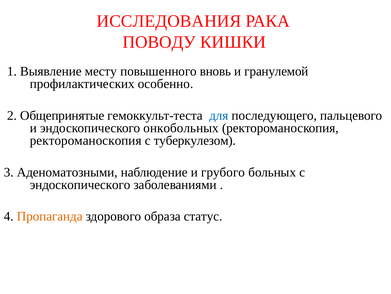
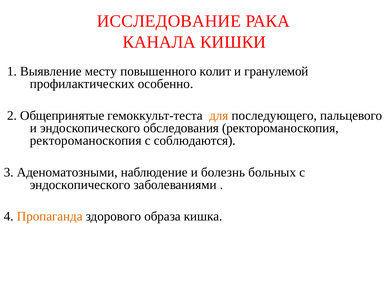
ИССЛЕДОВАНИЯ: ИССЛЕДОВАНИЯ -> ИССЛЕДОВАНИЕ (169, 21)
ПОВОДУ: ПОВОДУ -> КАНАЛА (159, 42)
вновь: вновь -> колит (215, 71)
для colour: blue -> orange (219, 115)
онкобольных: онкобольных -> обследования (181, 128)
туберкулезом: туберкулезом -> соблюдаются (195, 140)
грубого: грубого -> болезнь (223, 172)
статус: статус -> кишка (203, 216)
